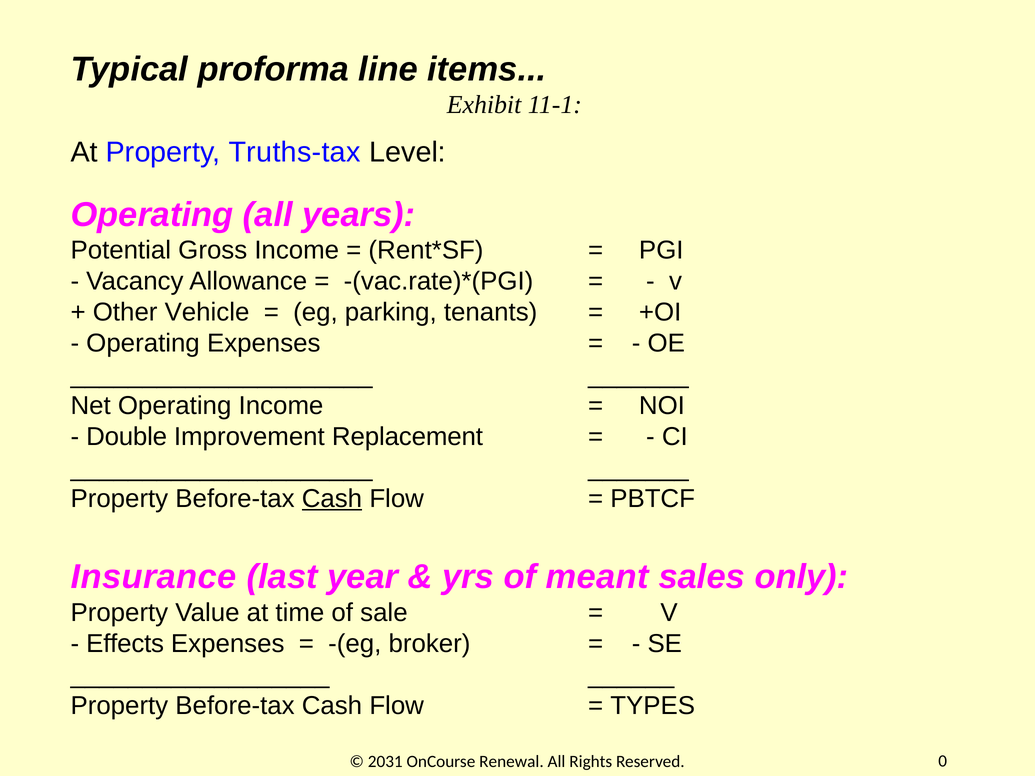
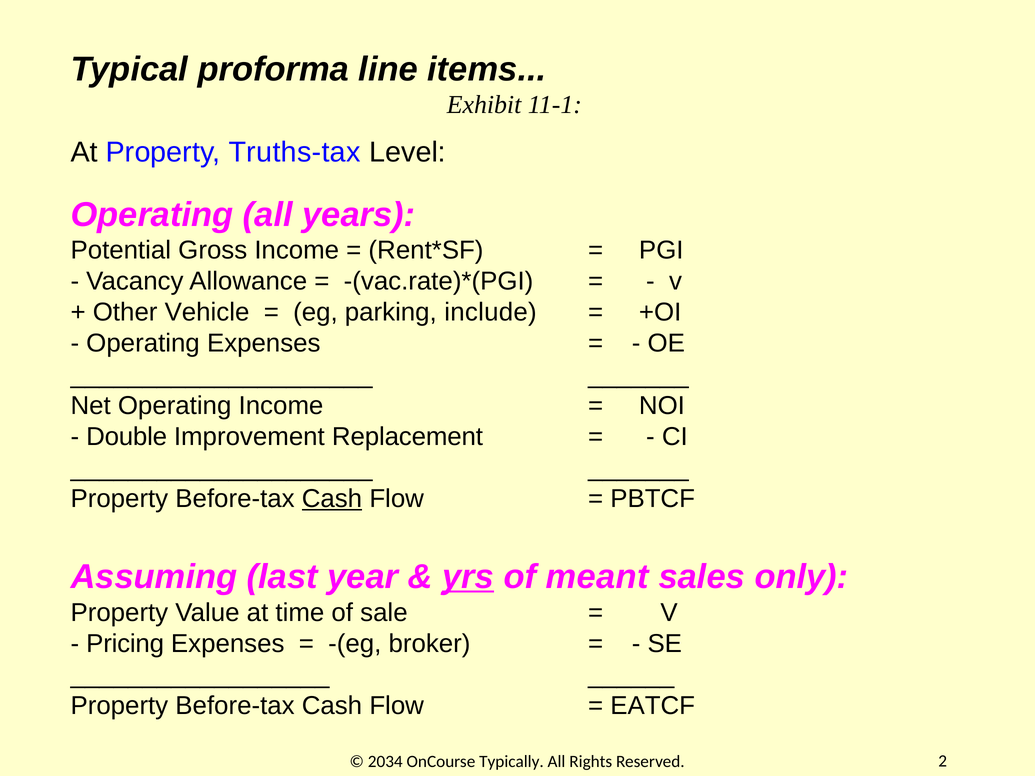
tenants: tenants -> include (491, 313)
Insurance: Insurance -> Assuming (154, 577)
yrs underline: none -> present (468, 577)
Effects: Effects -> Pricing (125, 644)
TYPES: TYPES -> EATCF (653, 706)
2031: 2031 -> 2034 (385, 762)
Renewal: Renewal -> Typically (511, 762)
0: 0 -> 2 (943, 762)
